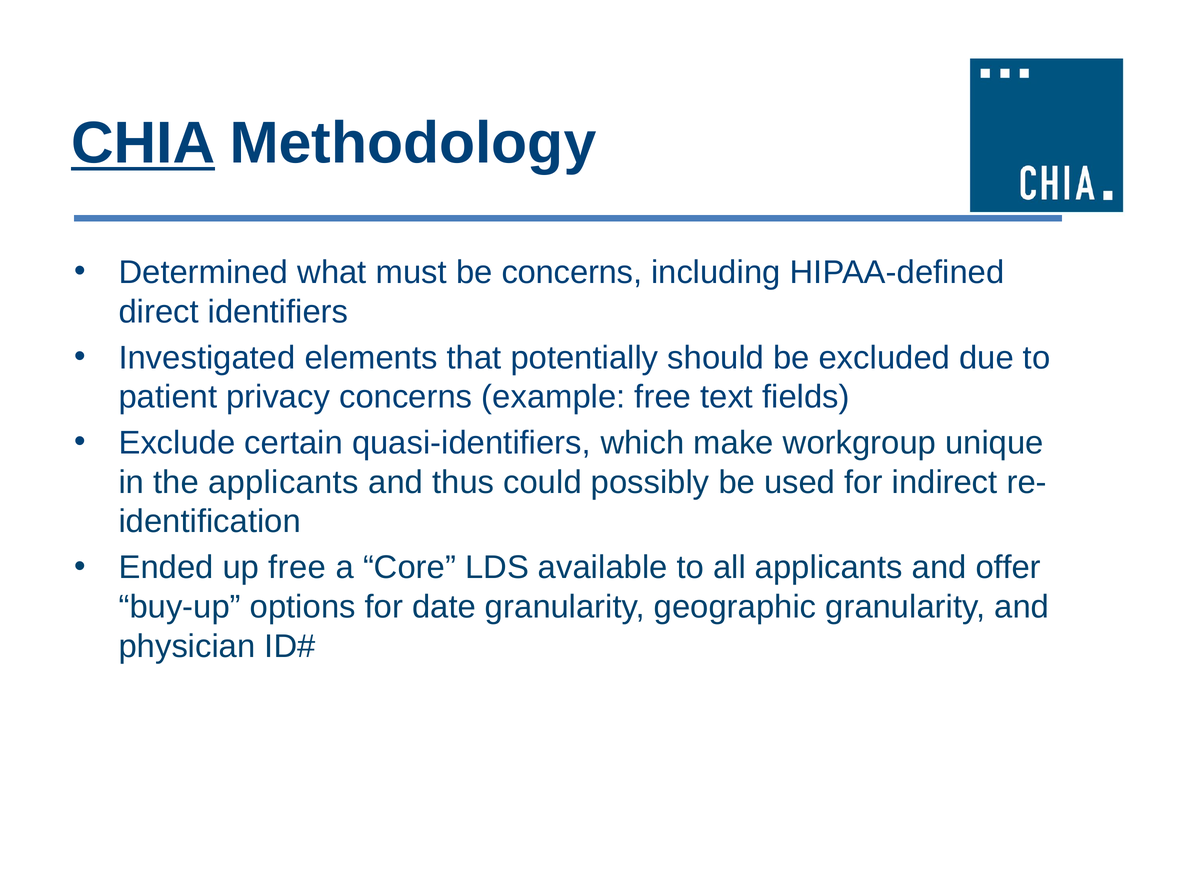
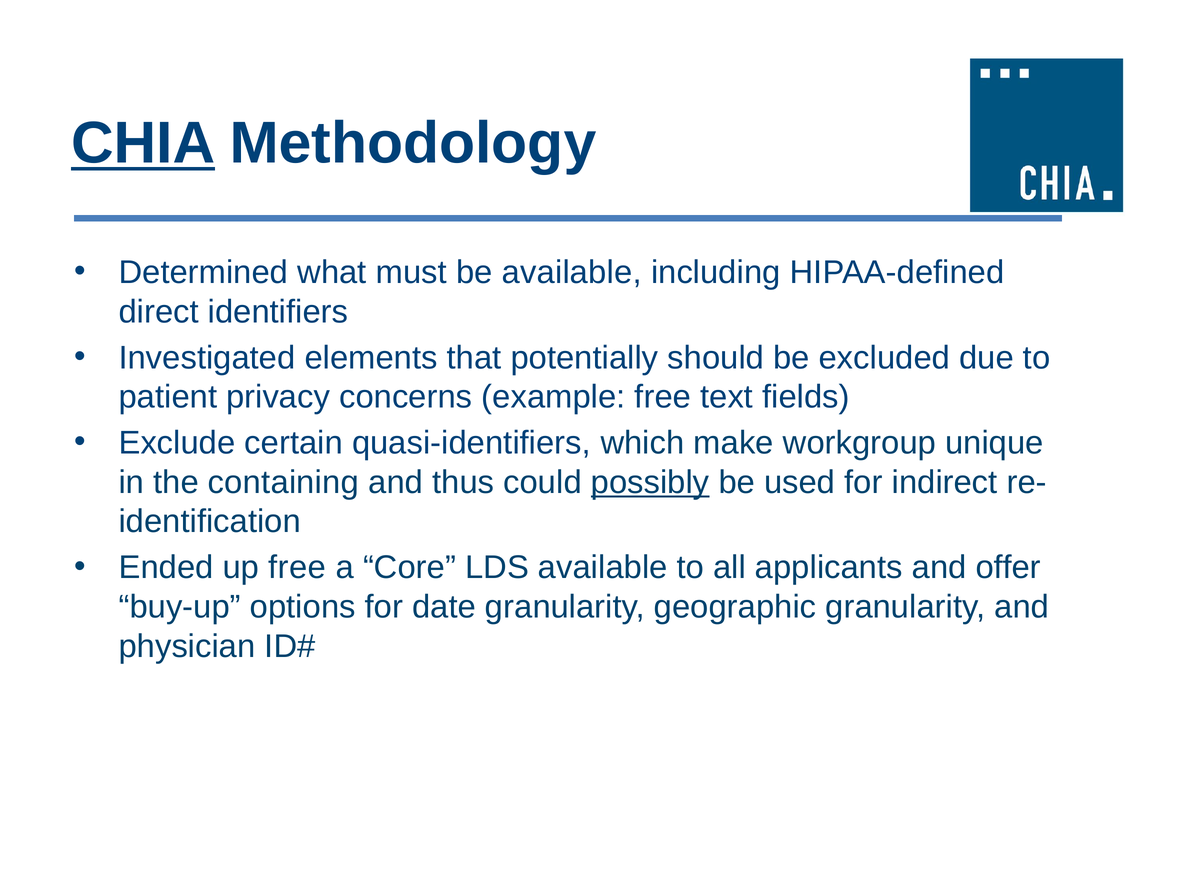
be concerns: concerns -> available (572, 272)
the applicants: applicants -> containing (283, 482)
possibly underline: none -> present (650, 482)
